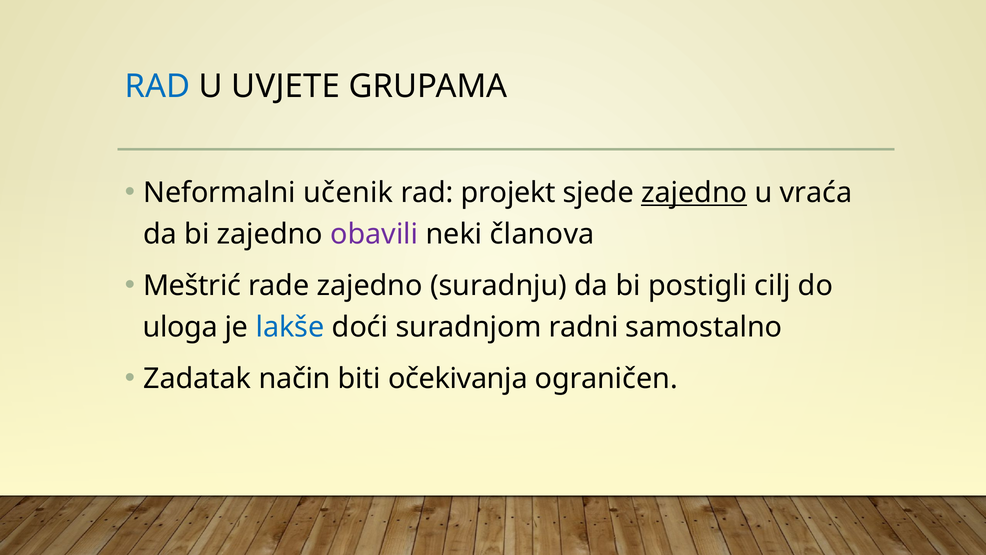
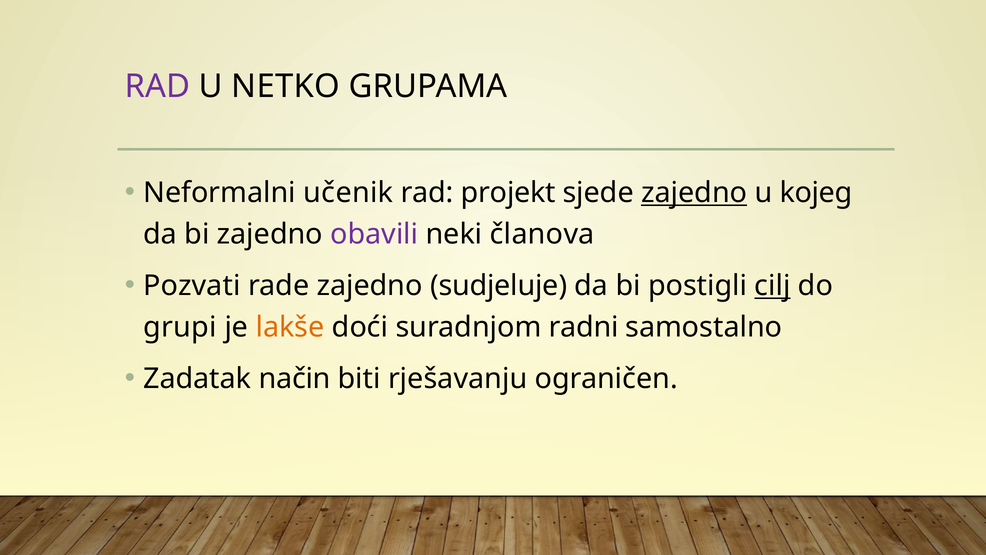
RAD colour: blue -> purple (157, 86)
UVJETE: UVJETE -> NETKO (286, 86)
vraća: vraća -> kojeg (816, 193)
Meštrić: Meštrić -> Pozvati (192, 286)
suradnju: suradnju -> sudjeluje (499, 286)
cilj underline: none -> present (772, 286)
uloga: uloga -> grupi (180, 327)
lakše colour: blue -> orange (290, 327)
očekivanja: očekivanja -> rješavanju (458, 379)
